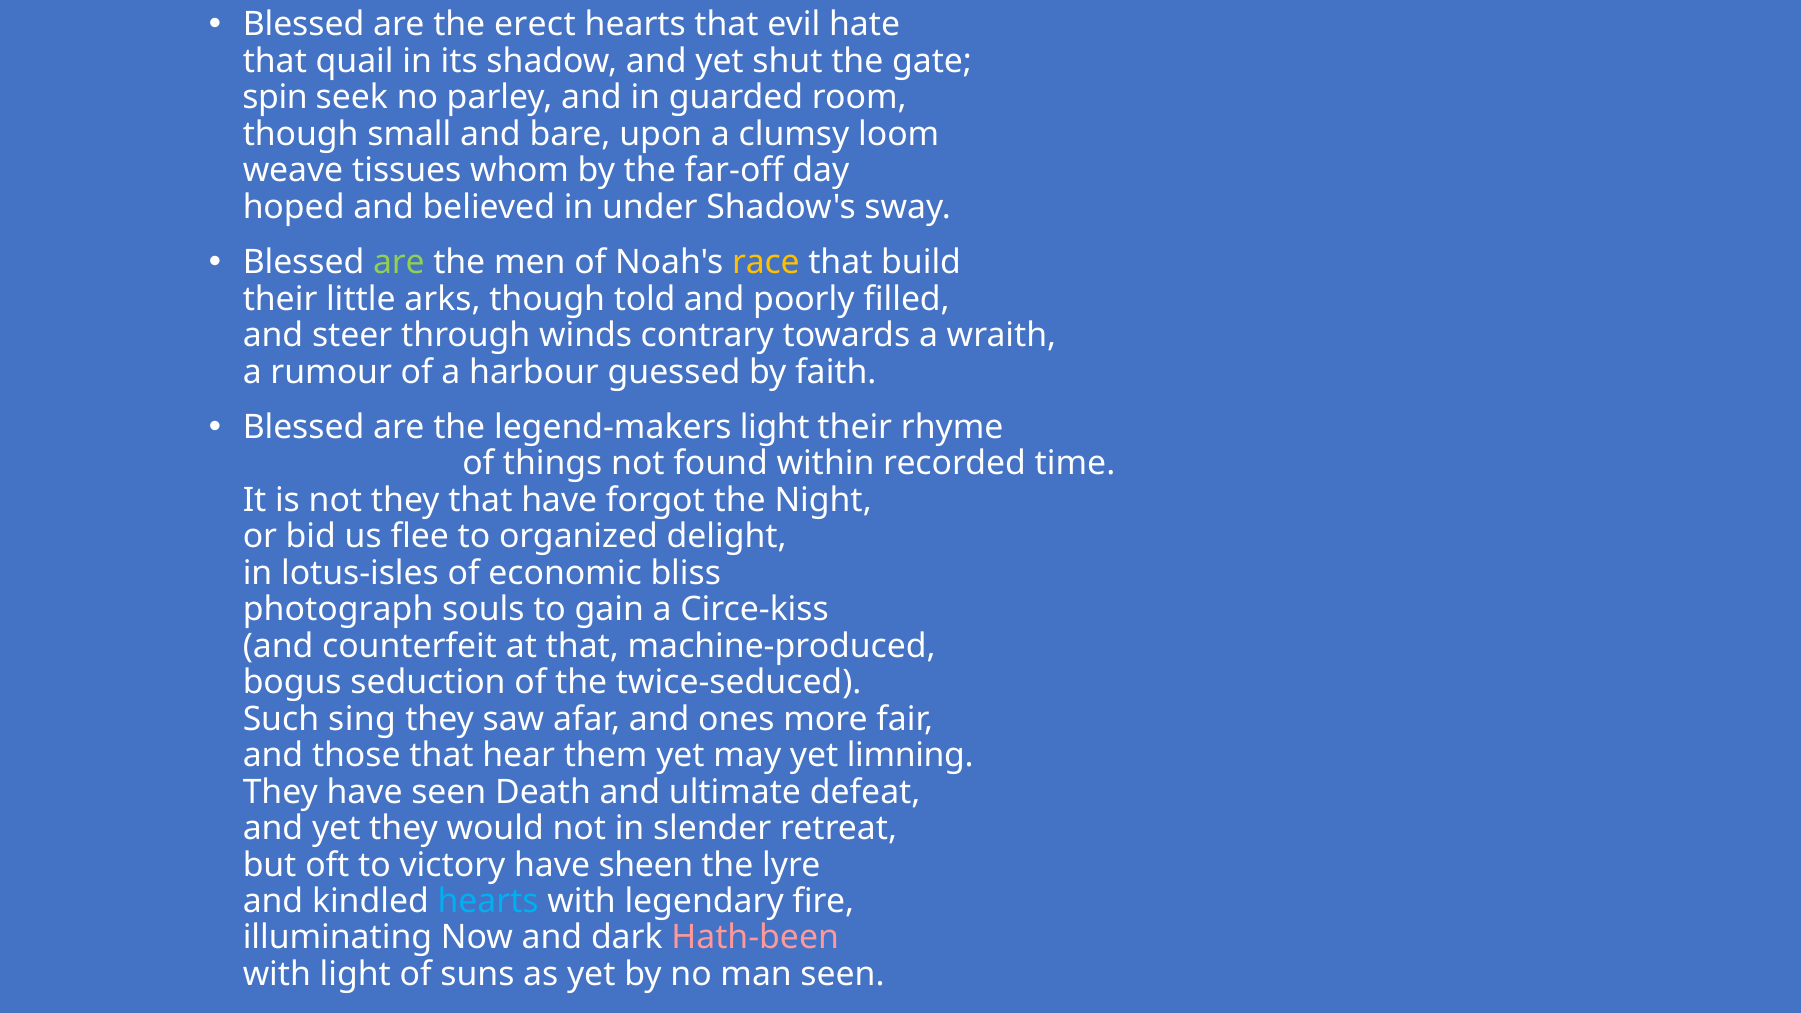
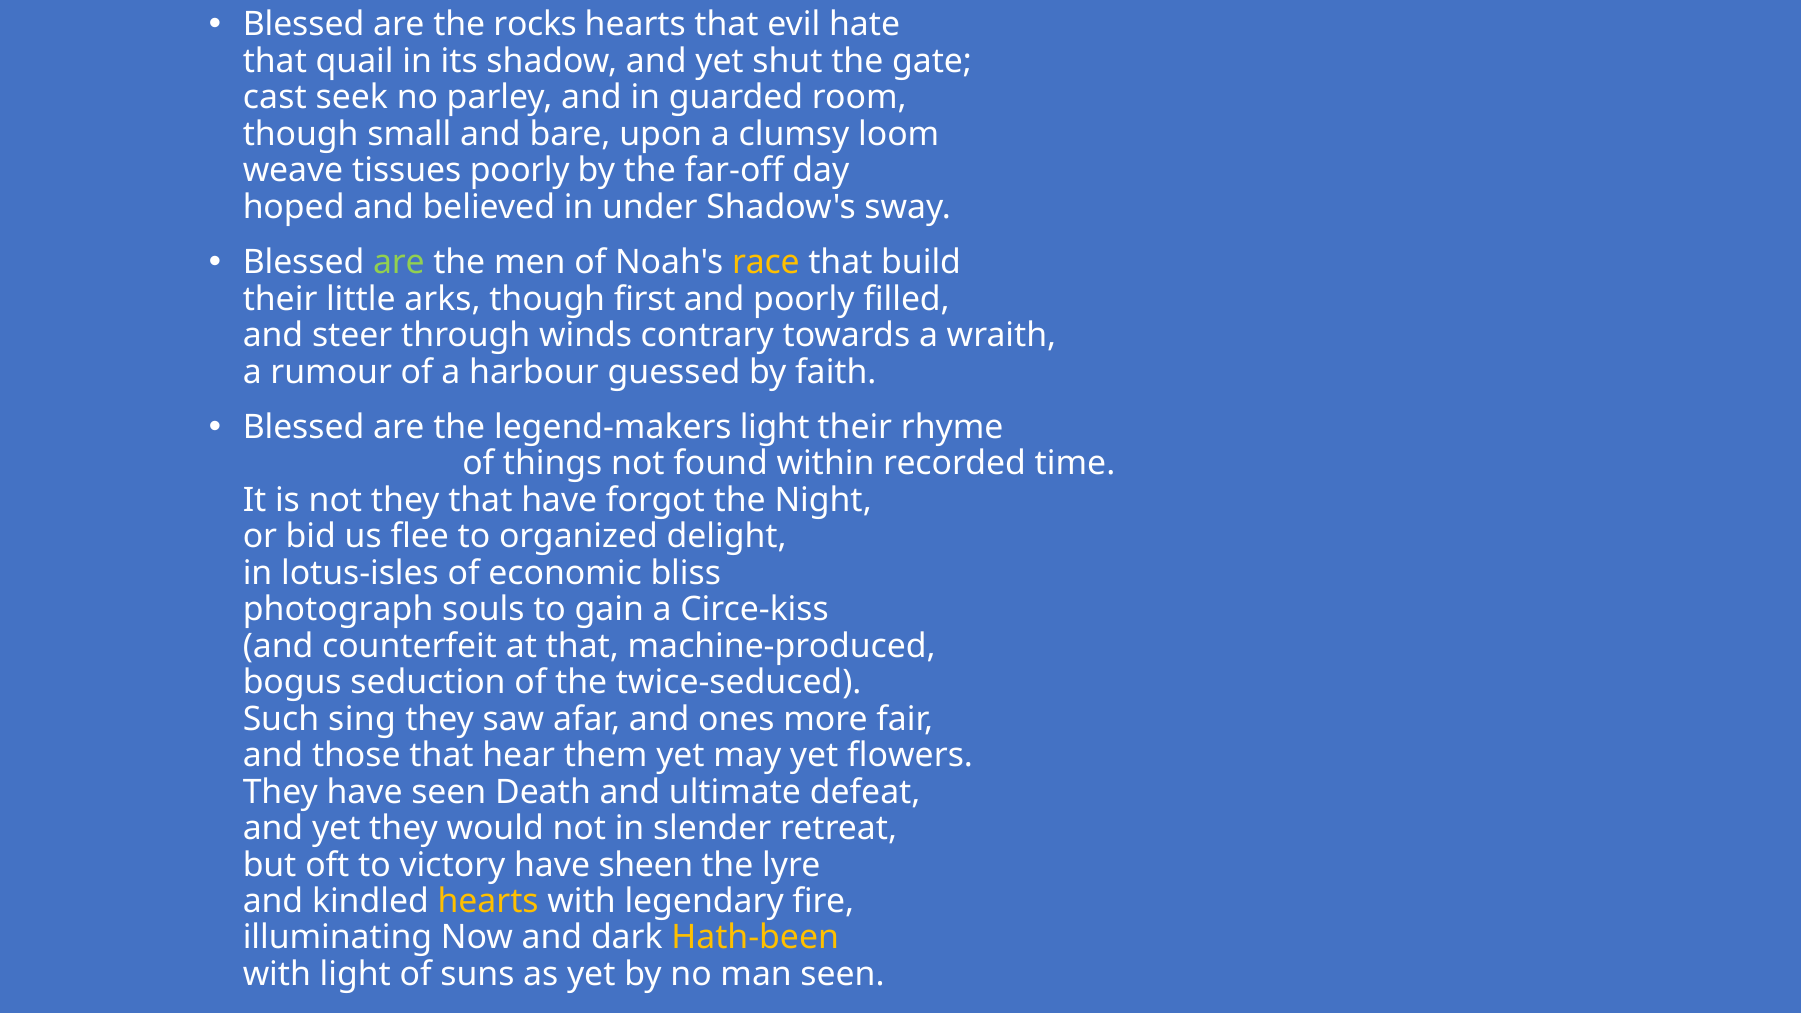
erect: erect -> rocks (535, 25)
spin: spin -> cast (275, 98)
tissues whom: whom -> poorly (520, 171)
told: told -> first (645, 299)
limning: limning -> flowers (910, 755)
hearts colour: light blue -> yellow (488, 901)
Hath-been colour: pink -> yellow (755, 938)
